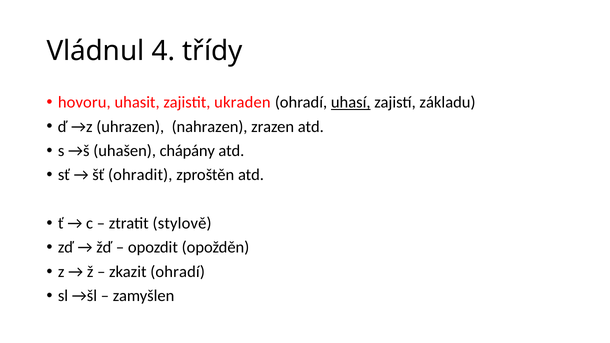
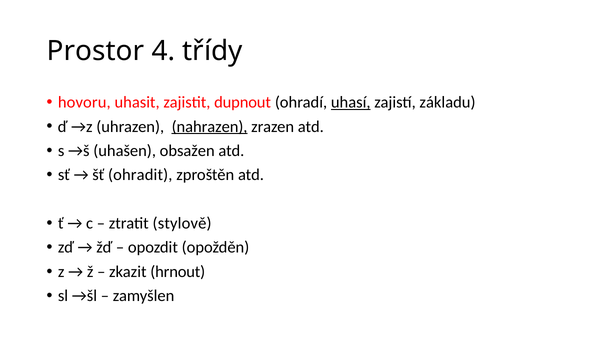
Vládnul: Vládnul -> Prostor (95, 51)
ukraden: ukraden -> dupnout (243, 102)
nahrazen underline: none -> present (210, 127)
chápány: chápány -> obsažen (187, 151)
zkazit ohradí: ohradí -> hrnout (178, 272)
